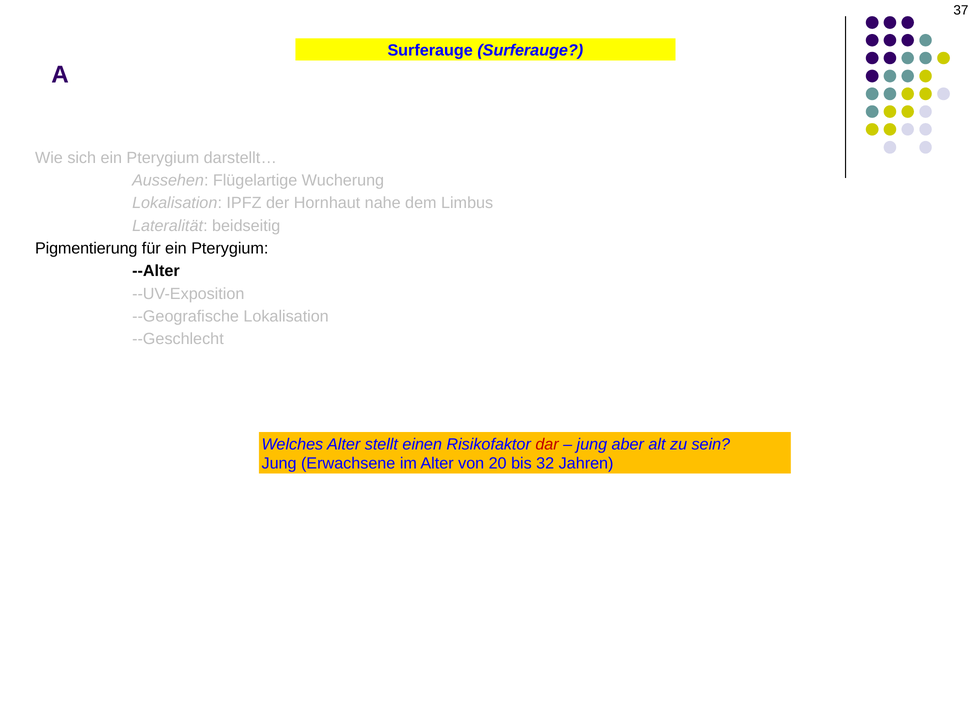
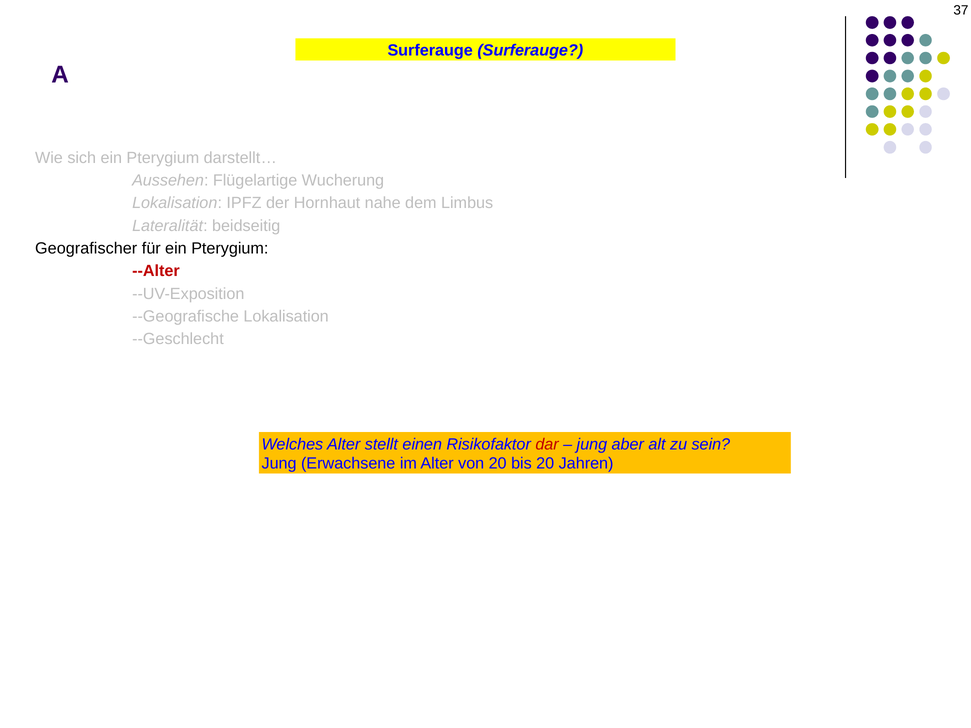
Pigmentierung: Pigmentierung -> Geografischer (86, 248)
--Alter colour: black -> red (156, 271)
bis 32: 32 -> 20 (545, 464)
